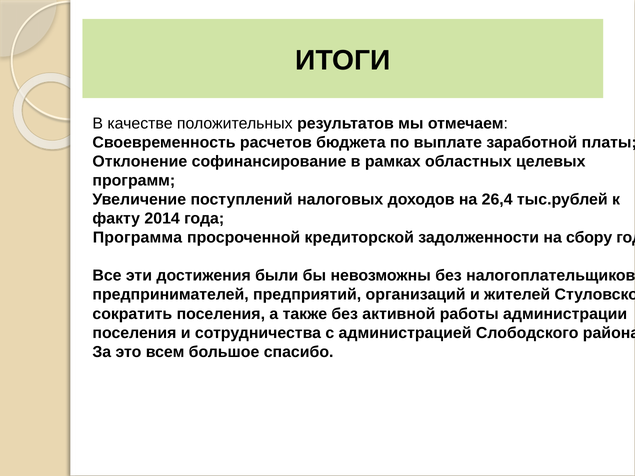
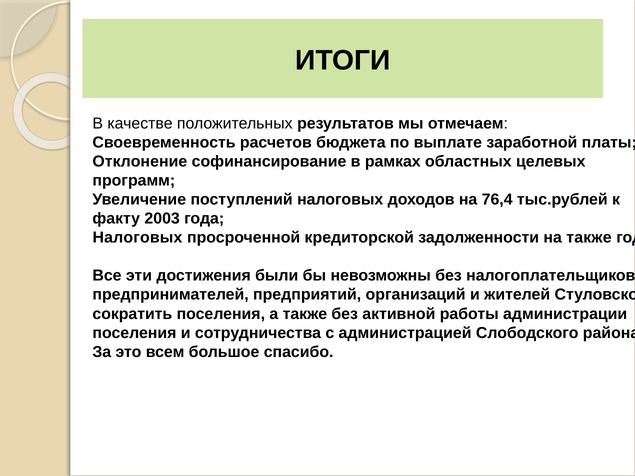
26,4: 26,4 -> 76,4 (497, 200)
2014: 2014 -> 2003 (162, 219)
Программа: Программа -> Налоговых (137, 238)
на сбору: сбору -> также (589, 238)
